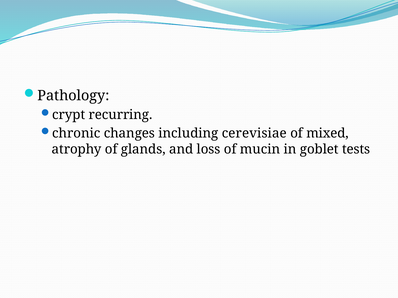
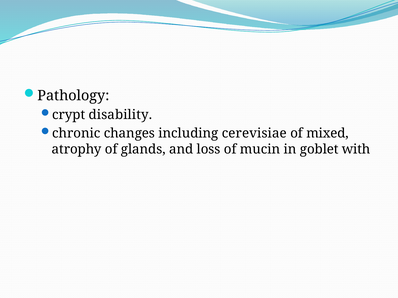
recurring: recurring -> disability (120, 115)
tests: tests -> with (356, 149)
